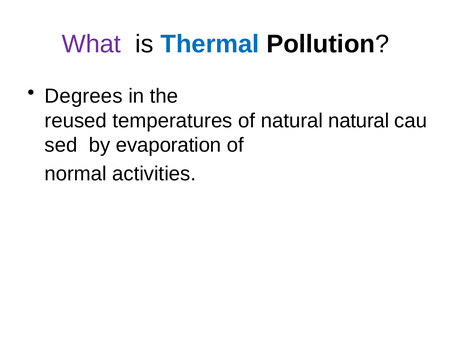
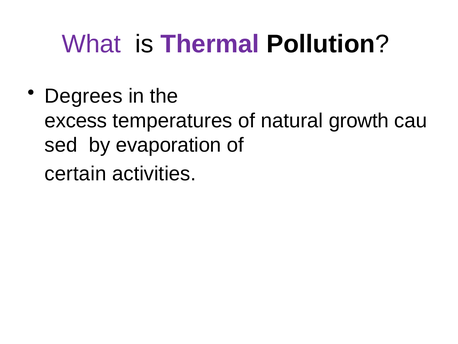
Thermal colour: blue -> purple (210, 44)
reused: reused -> excess (76, 121)
natural natural: natural -> growth (359, 121)
normal: normal -> certain (75, 173)
